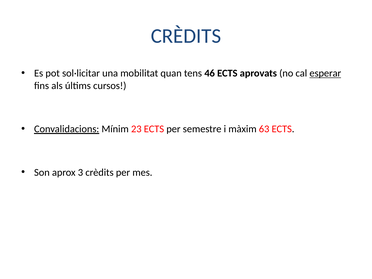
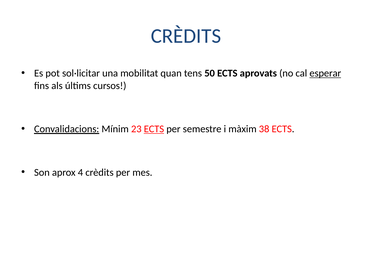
46: 46 -> 50 (210, 73)
ECTS underline: none -> present (154, 129)
63: 63 -> 38 (264, 129)
3: 3 -> 4 (80, 172)
